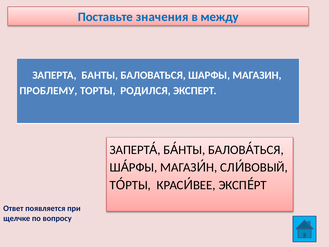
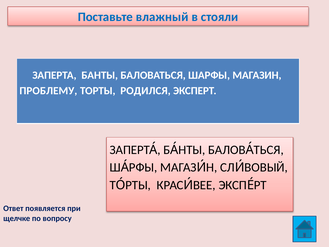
значения: значения -> влажный (162, 17)
между: между -> стояли (220, 17)
